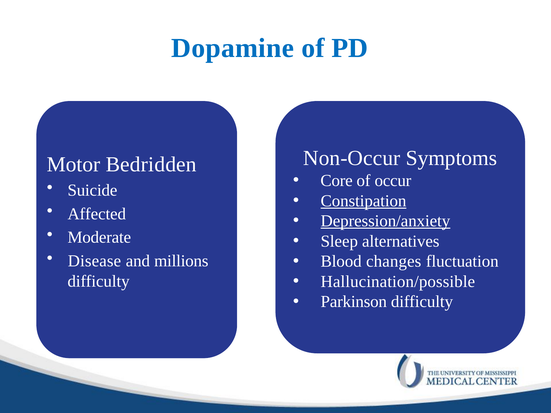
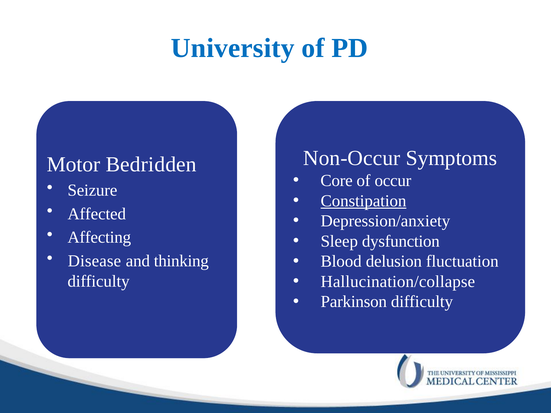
Dopamine: Dopamine -> University (233, 48)
Suicide: Suicide -> Seizure (92, 190)
Depression/anxiety underline: present -> none (385, 221)
Moderate: Moderate -> Affecting (99, 238)
alternatives: alternatives -> dysfunction (401, 241)
millions: millions -> thinking (181, 261)
changes: changes -> delusion (394, 262)
Hallucination/possible: Hallucination/possible -> Hallucination/collapse (398, 282)
